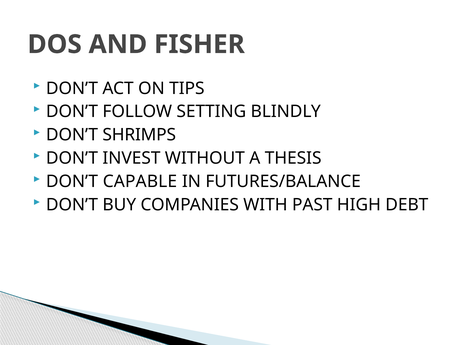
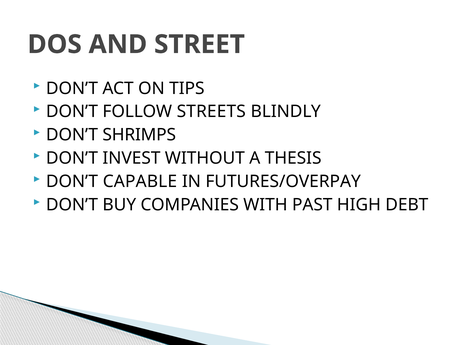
FISHER: FISHER -> STREET (199, 44)
SETTING: SETTING -> STREETS (211, 112)
FUTURES/BALANCE: FUTURES/BALANCE -> FUTURES/OVERPAY (283, 181)
